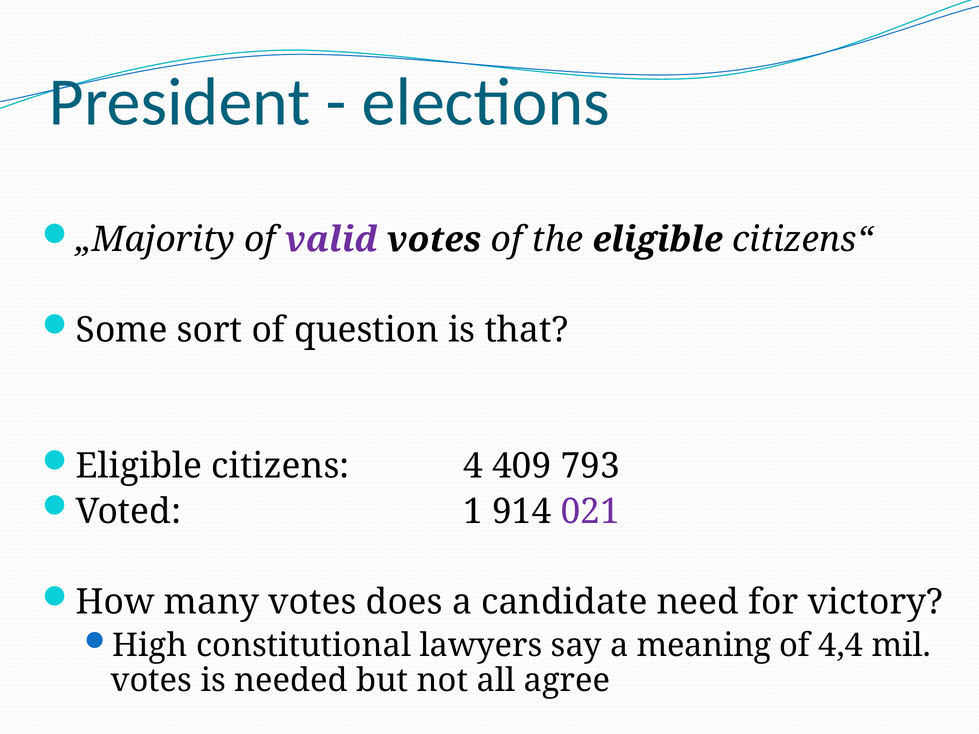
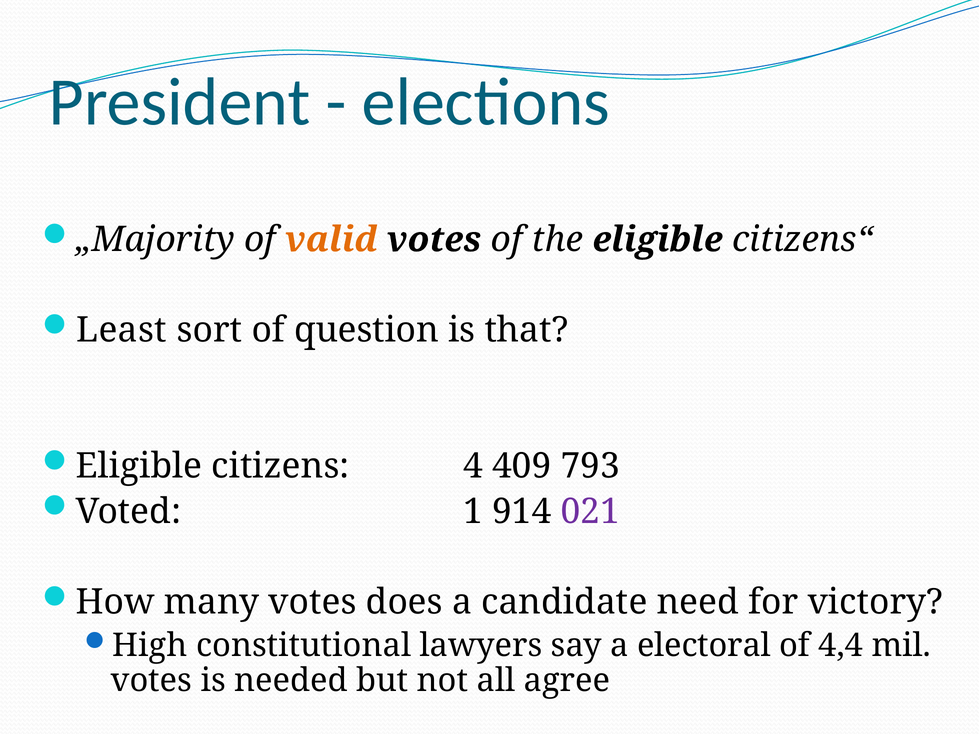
valid colour: purple -> orange (331, 240)
Some: Some -> Least (122, 330)
meaning: meaning -> electoral (704, 645)
